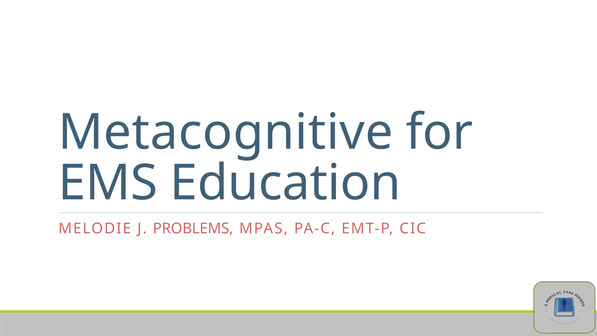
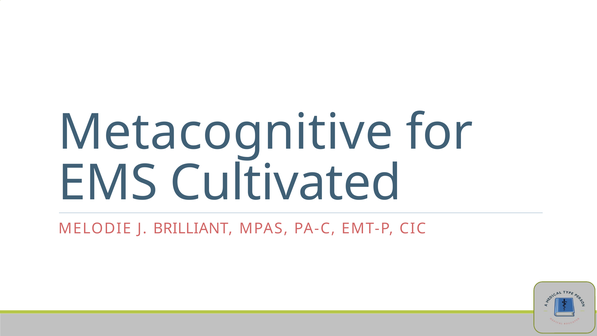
Education: Education -> Cultivated (286, 183)
PROBLEMS: PROBLEMS -> BRILLIANT (193, 228)
